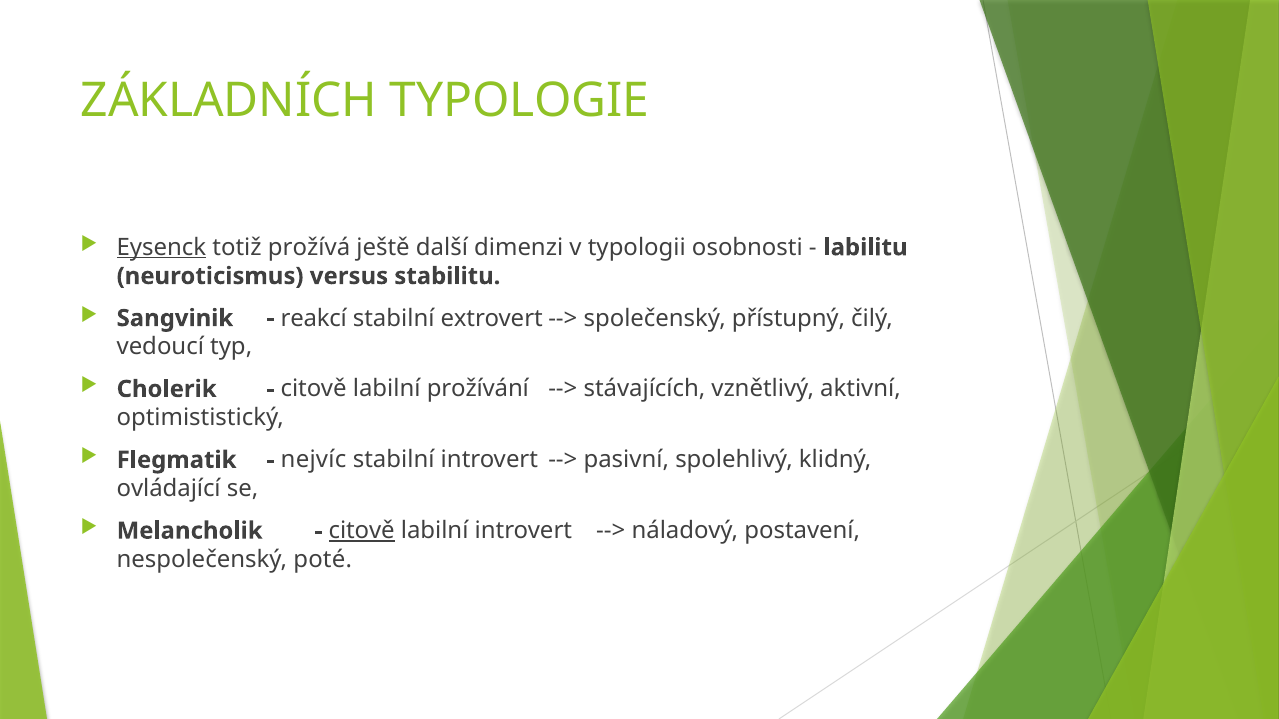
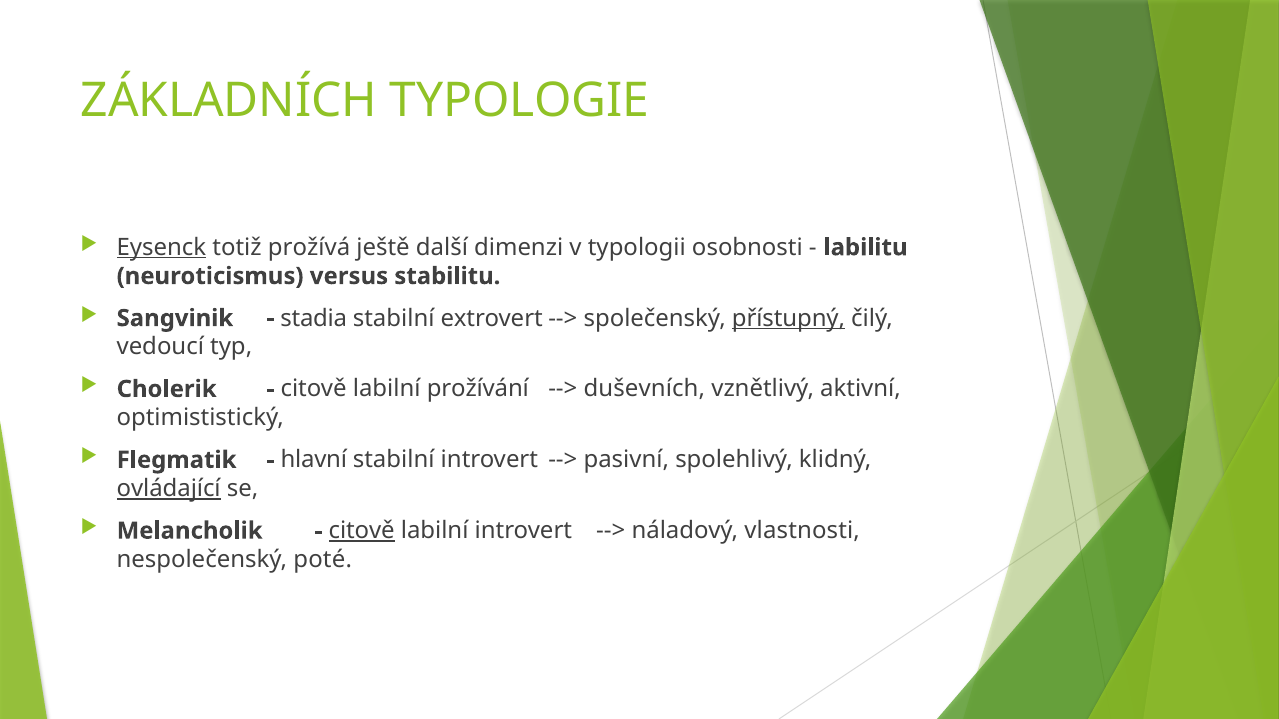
reakcí: reakcí -> stadia (314, 318)
přístupný underline: none -> present (788, 318)
stávajících: stávajících -> duševních (644, 389)
nejvíc: nejvíc -> hlavní (314, 460)
ovládající underline: none -> present (169, 489)
postavení: postavení -> vlastnosti (802, 531)
